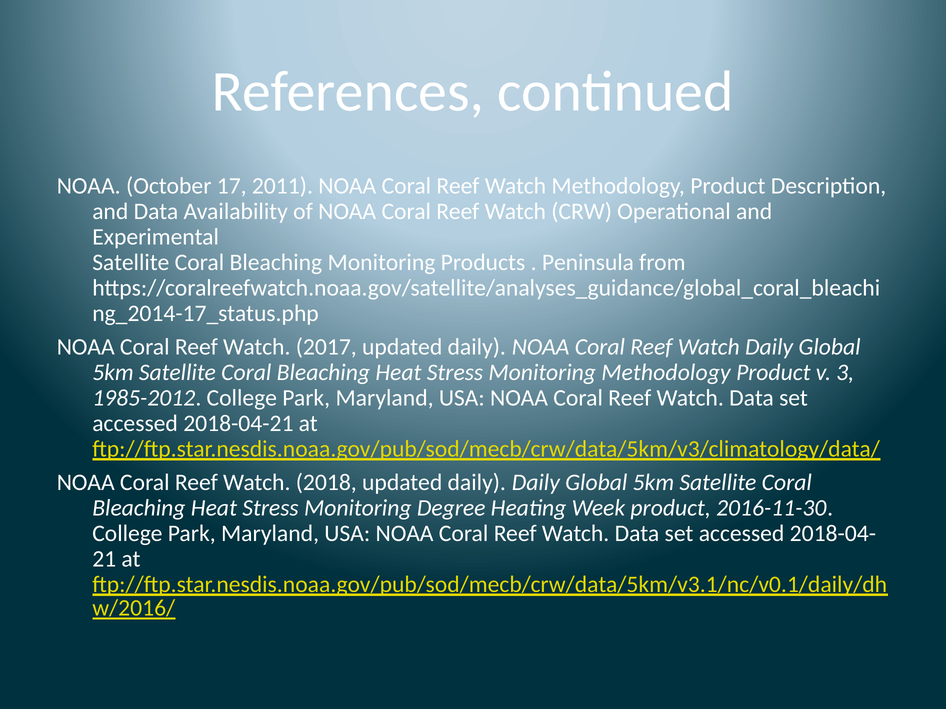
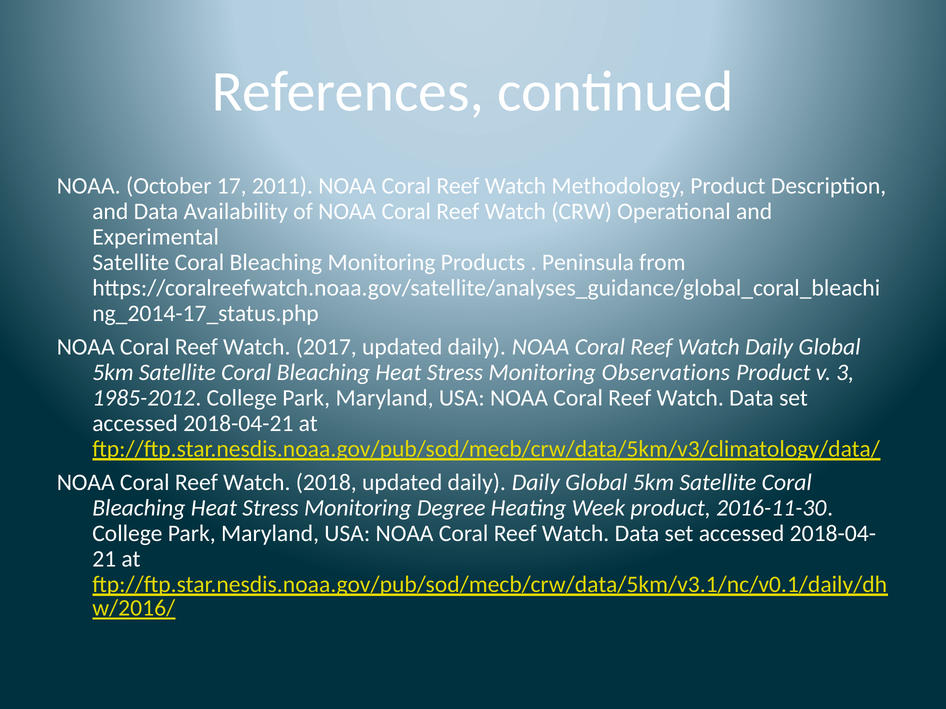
Monitoring Methodology: Methodology -> Observations (666, 373)
